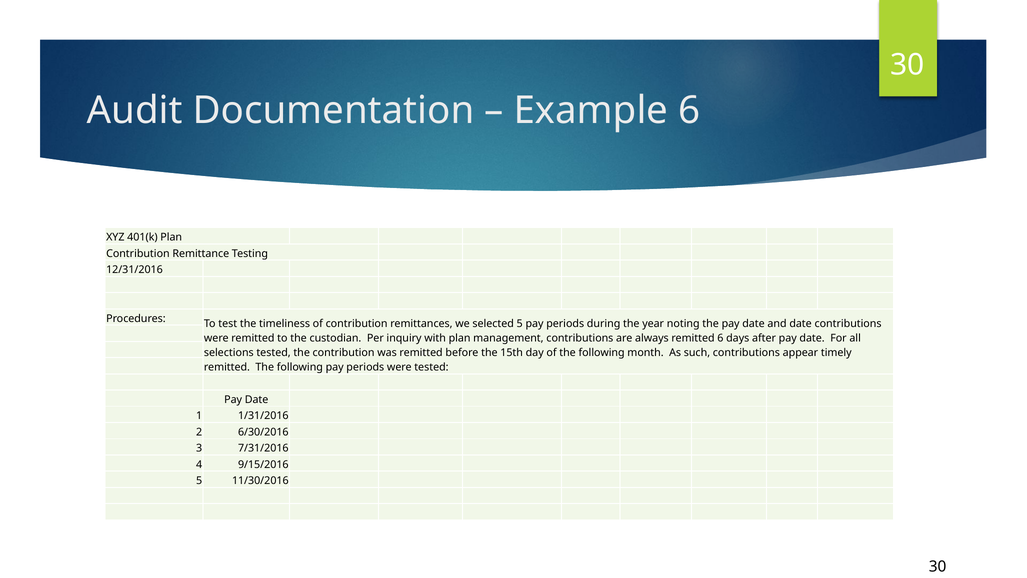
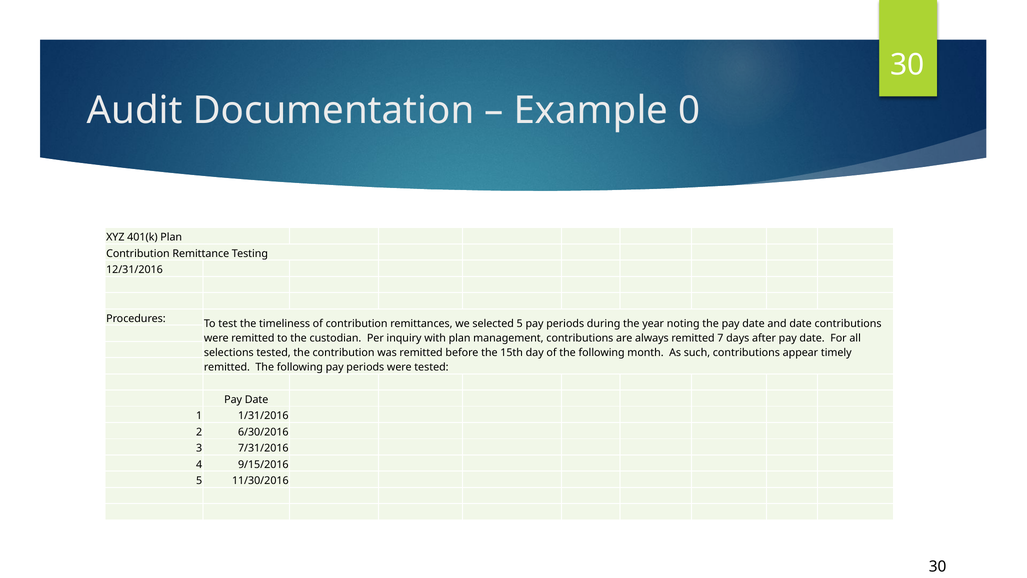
Example 6: 6 -> 0 (689, 110)
remitted 6: 6 -> 7 (720, 338)
